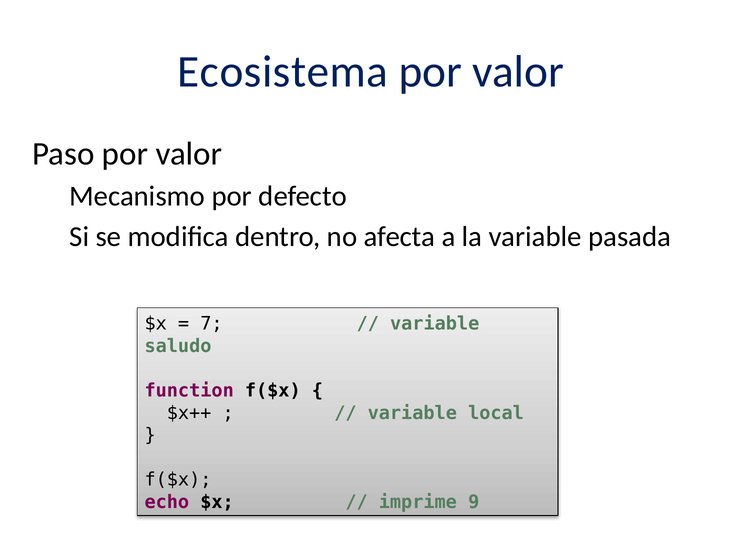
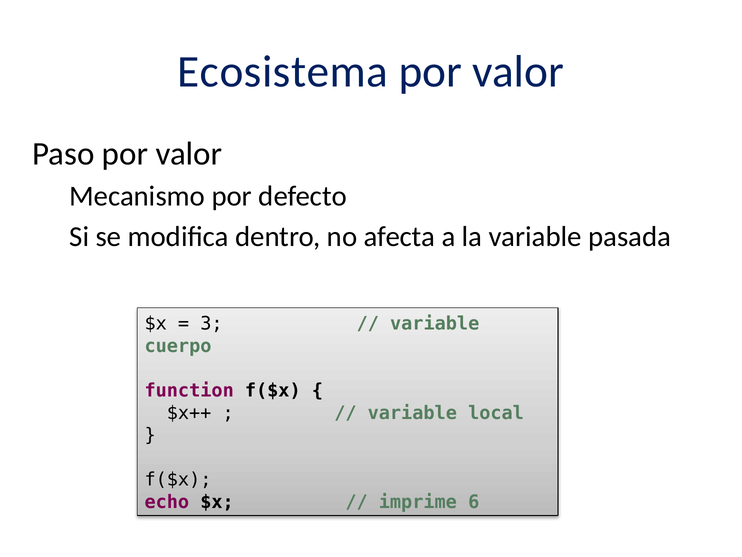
7: 7 -> 3 (211, 324)
saludo: saludo -> cuerpo (178, 346)
9: 9 -> 6 (474, 502)
